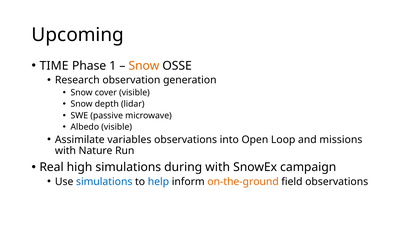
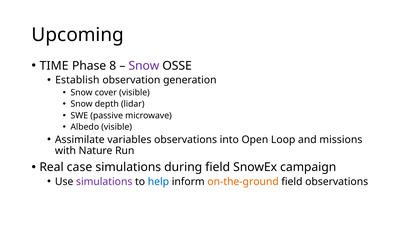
1: 1 -> 8 (113, 66)
Snow colour: orange -> purple (144, 66)
Research: Research -> Establish (77, 80)
high: high -> case (79, 167)
during with: with -> field (218, 167)
simulations colour: blue -> purple (104, 181)
